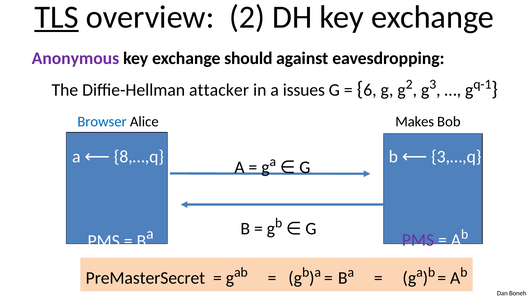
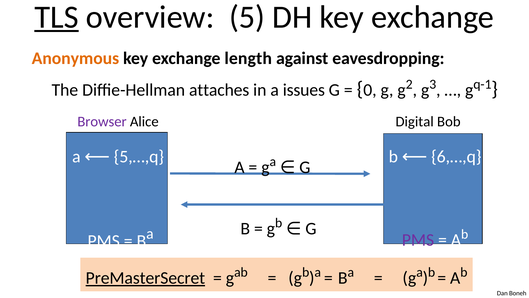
overview 2: 2 -> 5 (247, 17)
Anonymous colour: purple -> orange (75, 58)
should: should -> length (248, 58)
attacker: attacker -> attaches (219, 90)
6: 6 -> 0 (370, 90)
Browser colour: blue -> purple (102, 122)
Makes: Makes -> Digital (415, 122)
3,…,q: 3,…,q -> 6,…,q (456, 156)
8,…,q: 8,…,q -> 5,…,q (139, 156)
PreMasterSecret underline: none -> present (145, 278)
